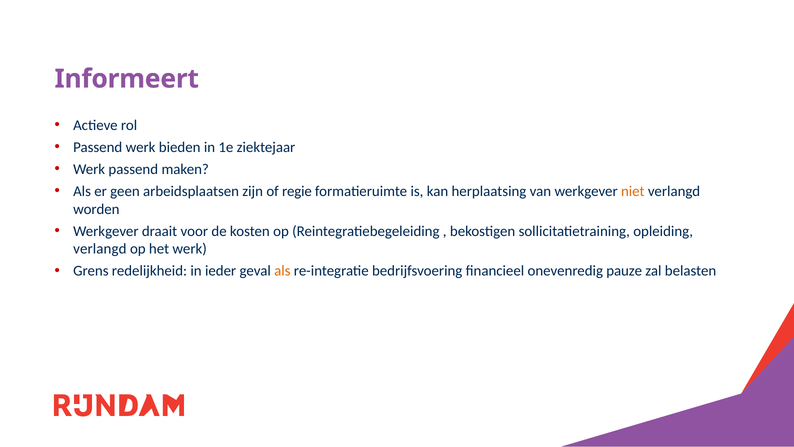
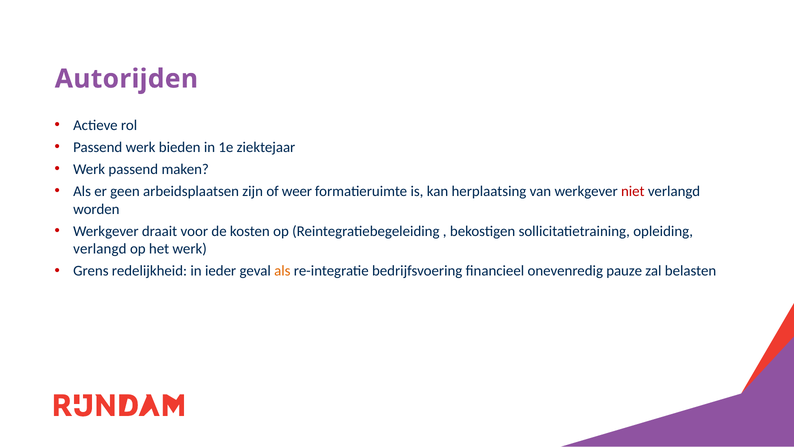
Informeert: Informeert -> Autorijden (126, 79)
regie: regie -> weer (297, 191)
niet colour: orange -> red (633, 191)
